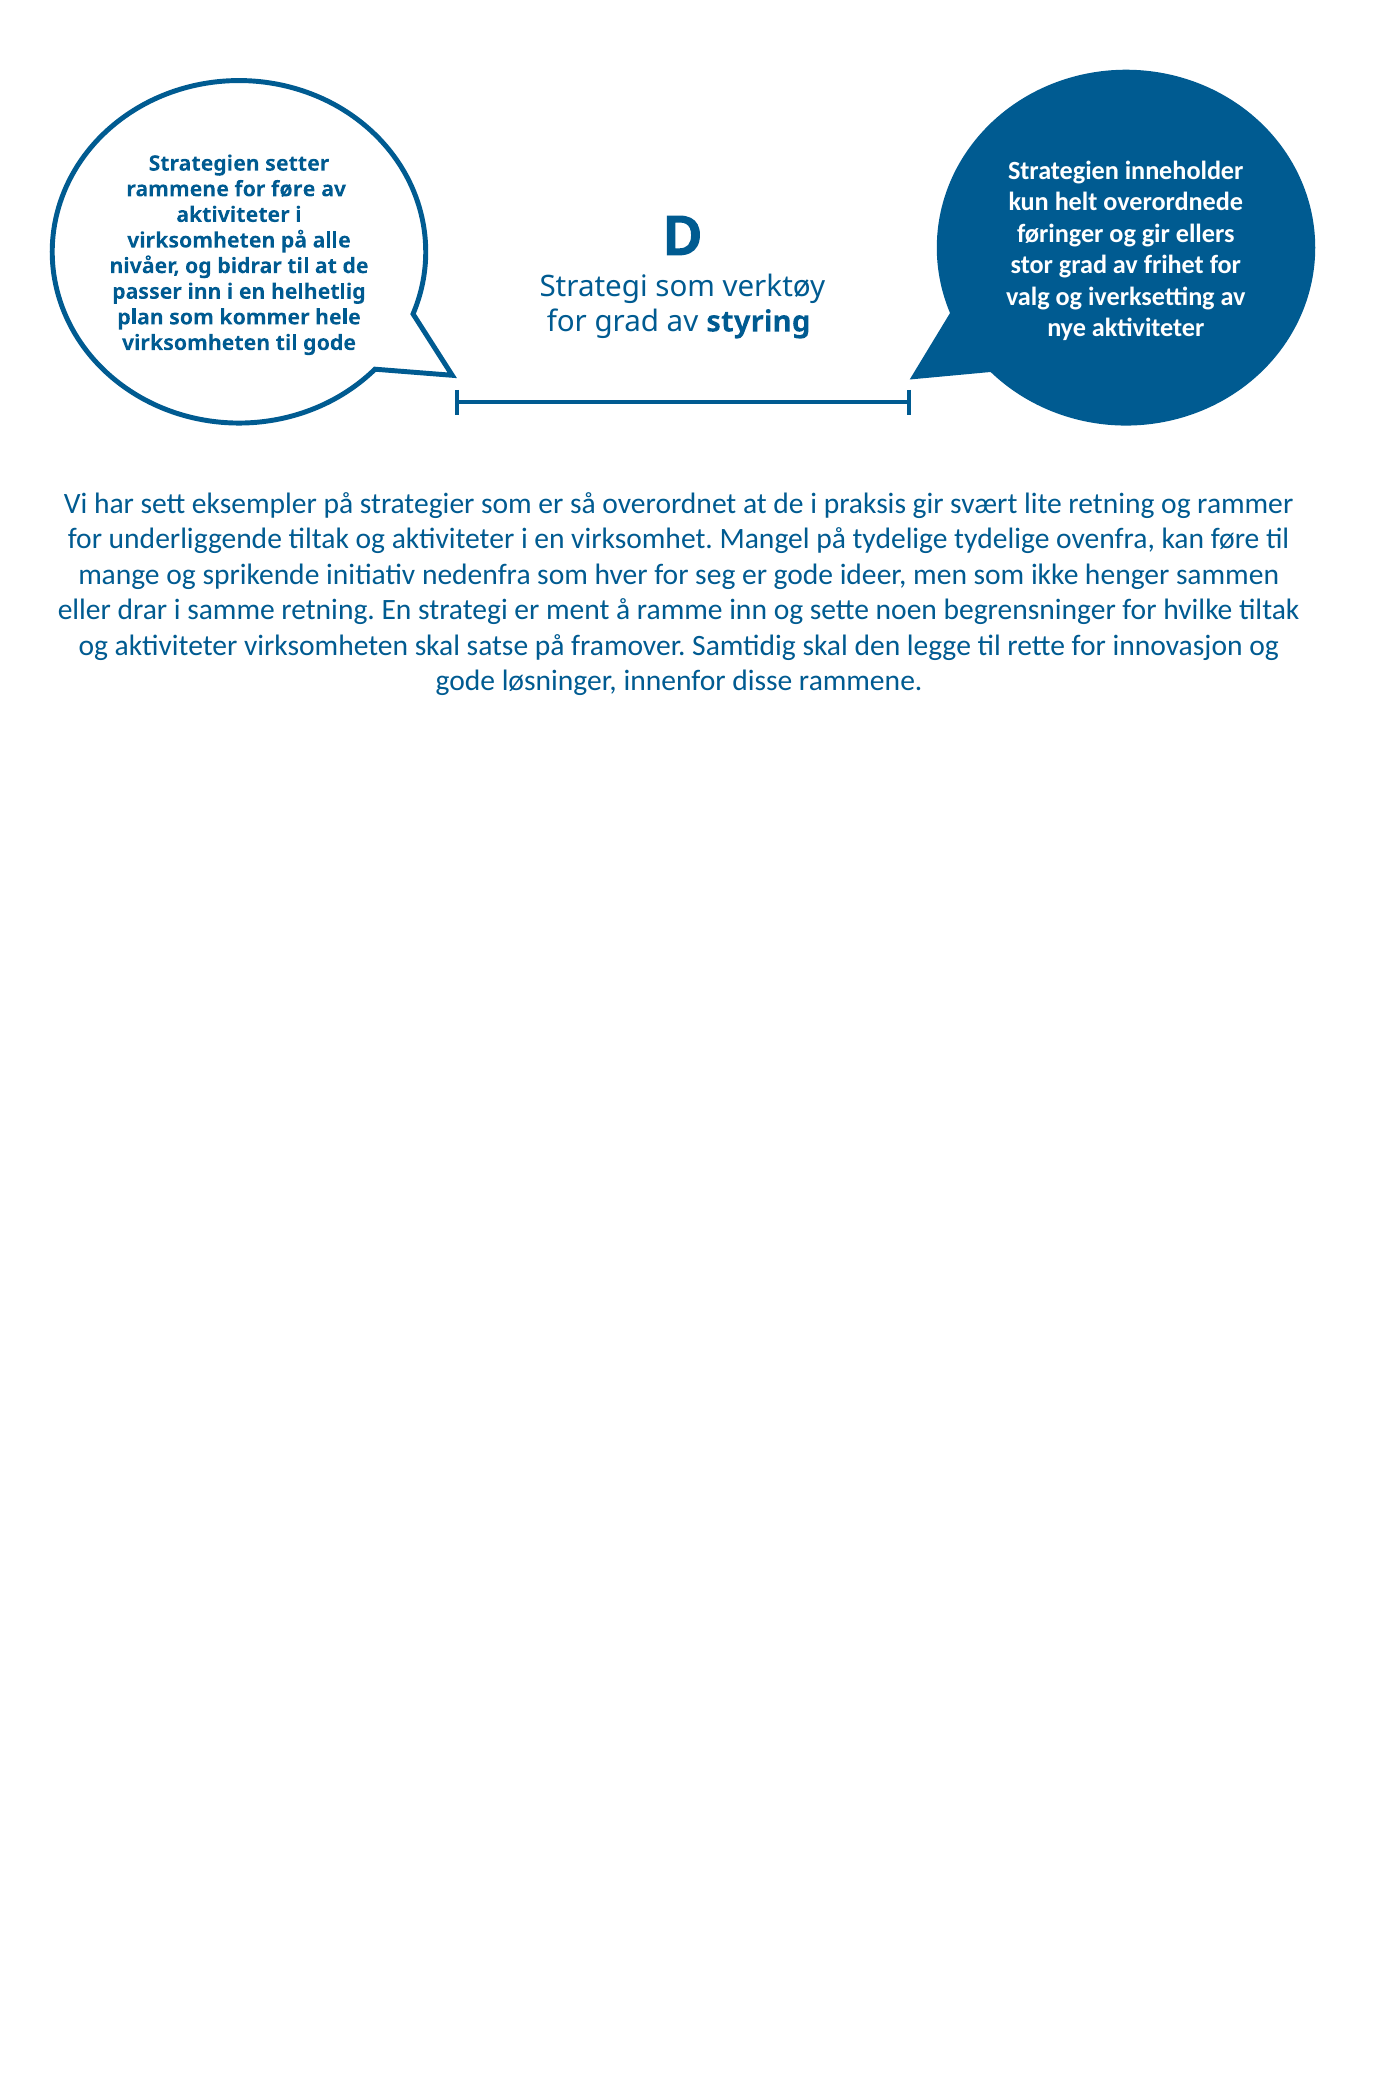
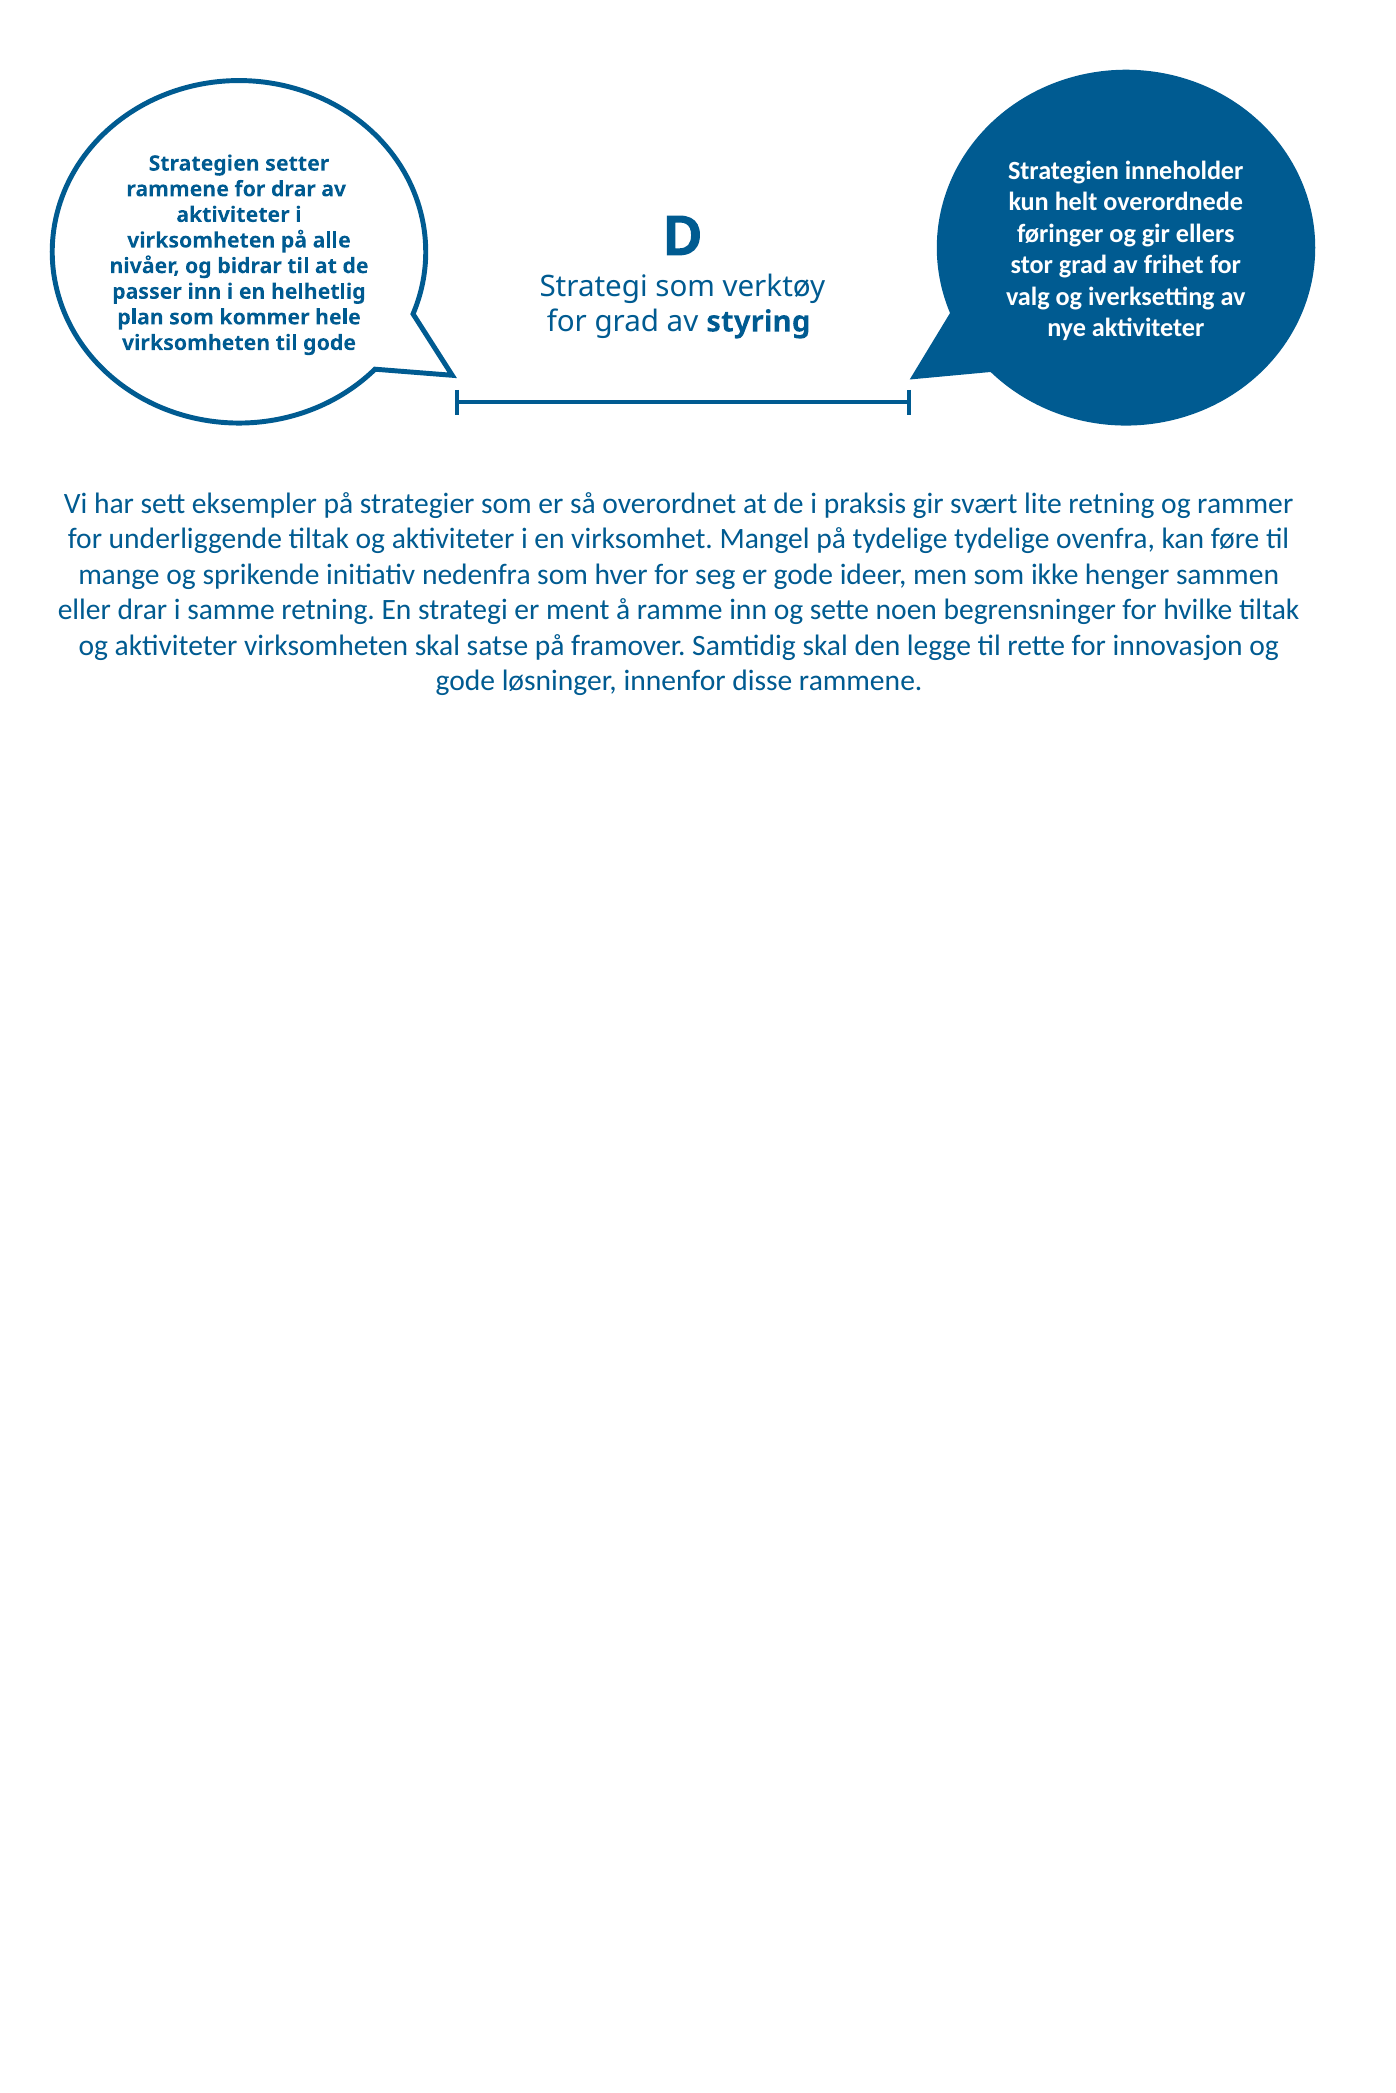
for føre: føre -> drar (293, 189)
